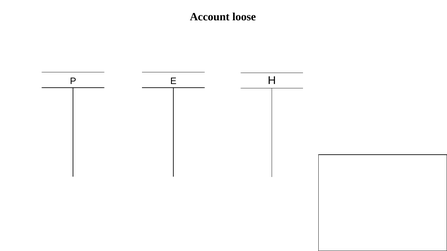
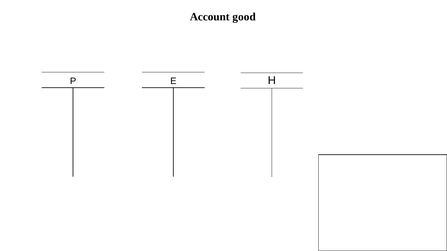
loose: loose -> good (244, 17)
